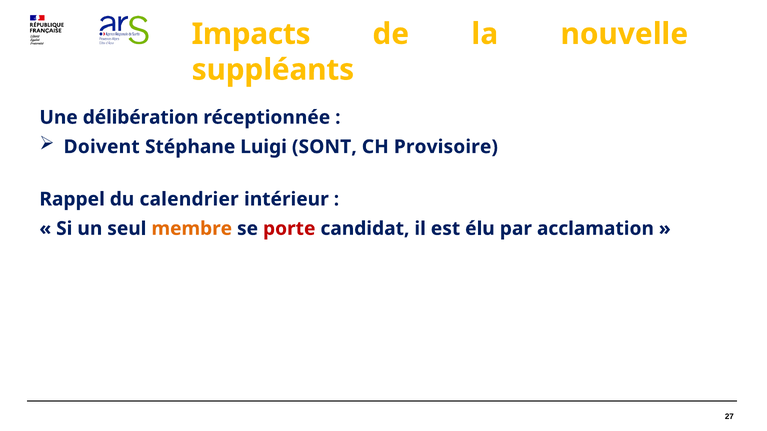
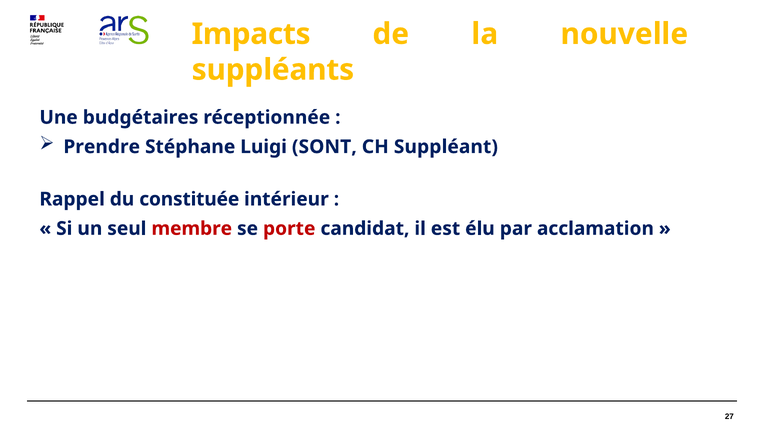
délibération: délibération -> budgétaires (141, 118)
Doivent: Doivent -> Prendre (102, 147)
Provisoire: Provisoire -> Suppléant (446, 147)
calendrier: calendrier -> constituée (189, 199)
membre colour: orange -> red (192, 229)
